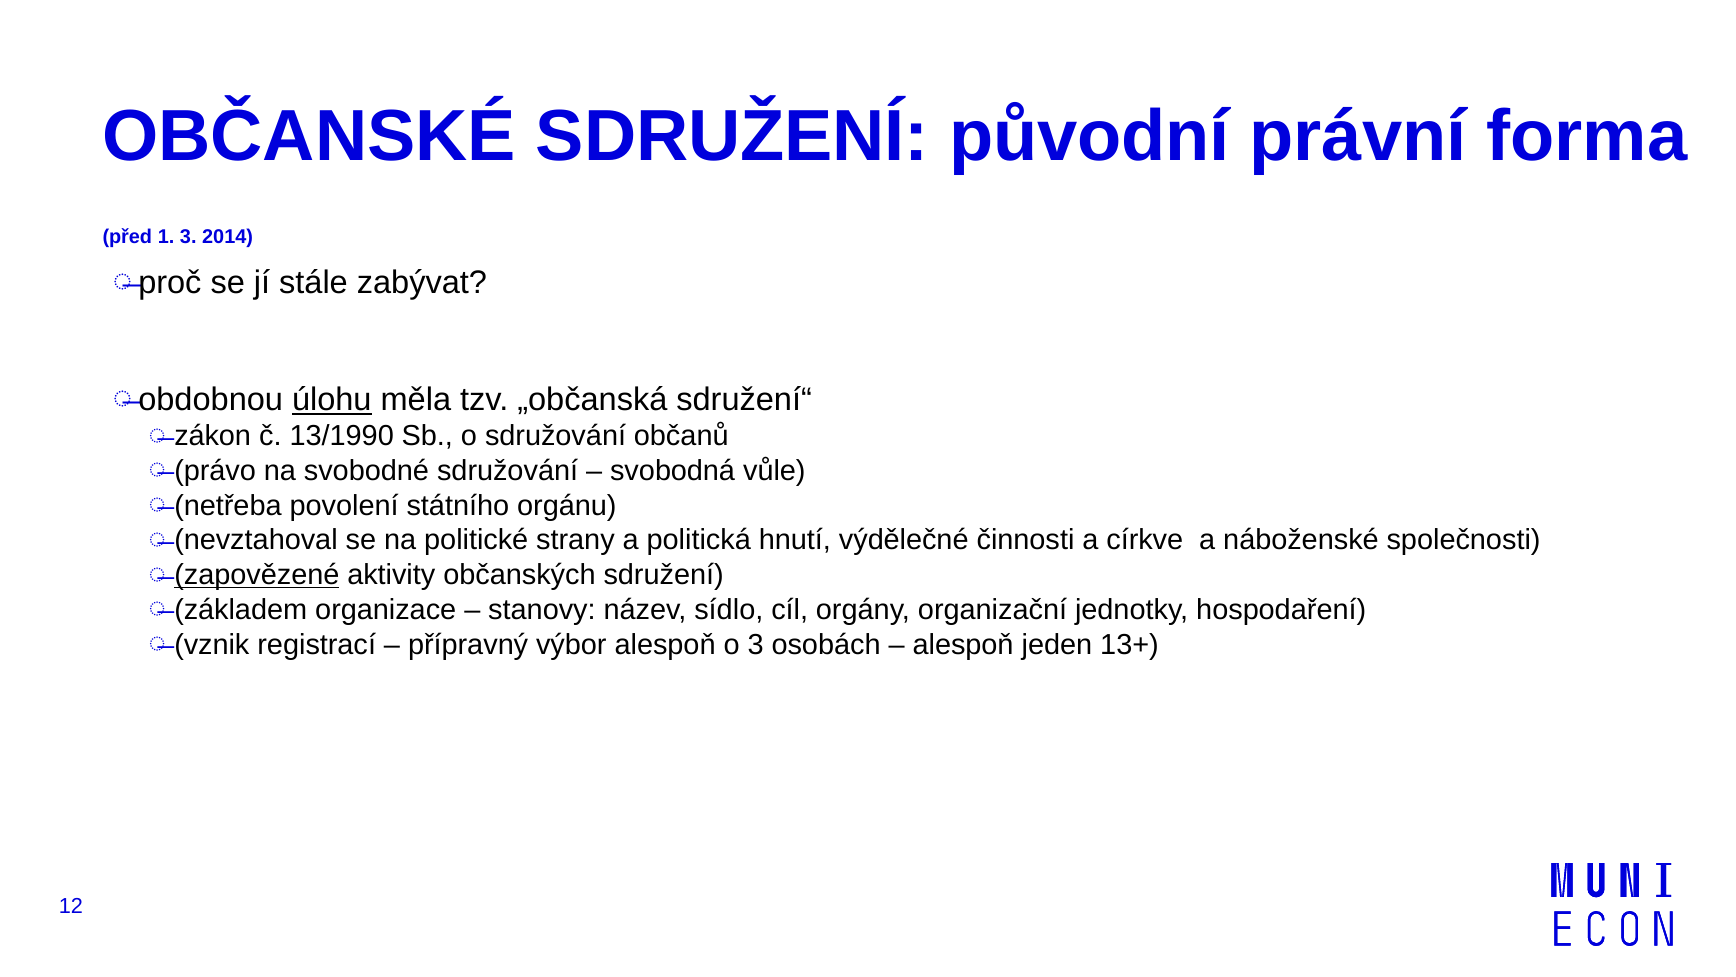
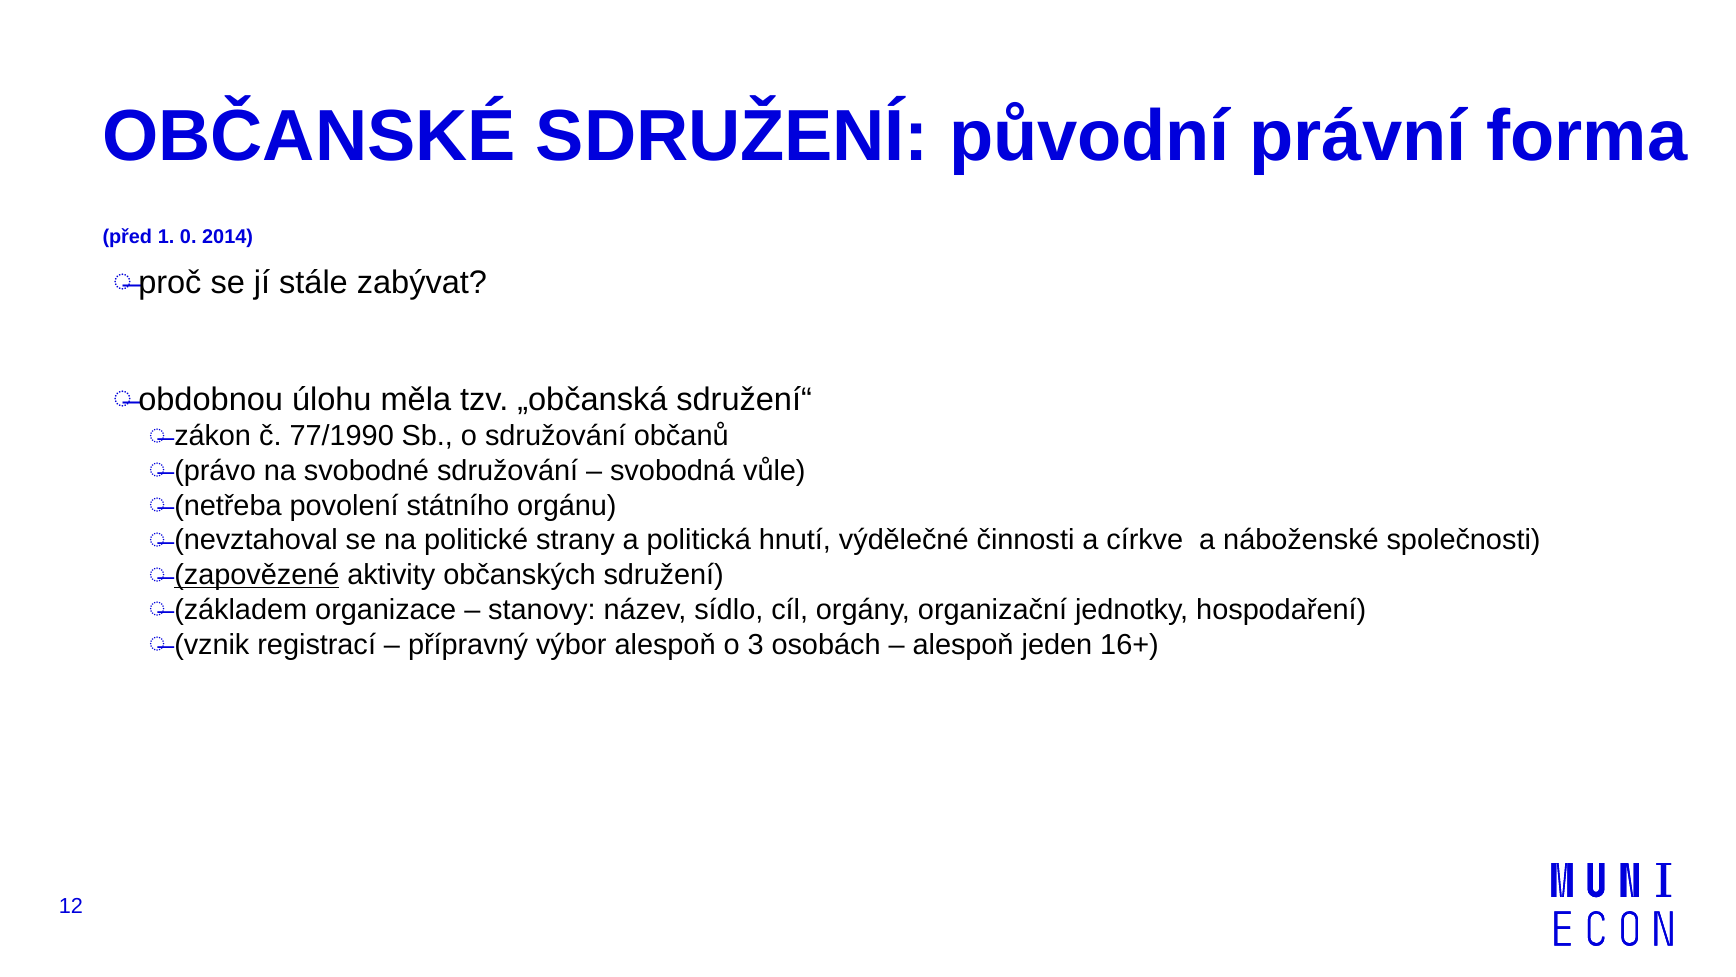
1 3: 3 -> 0 (188, 237)
úlohu underline: present -> none (332, 399)
13/1990: 13/1990 -> 77/1990 (342, 436)
13+: 13+ -> 16+ (1129, 644)
